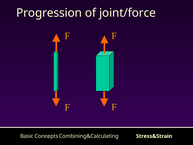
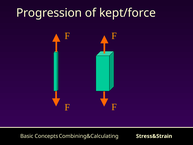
joint/force: joint/force -> kept/force (127, 13)
